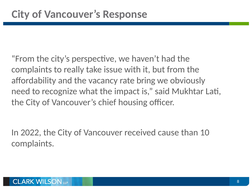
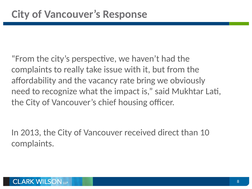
2022: 2022 -> 2013 (31, 133)
cause: cause -> direct (168, 133)
